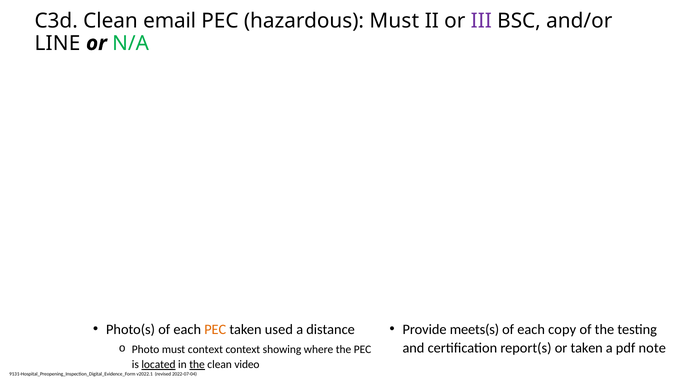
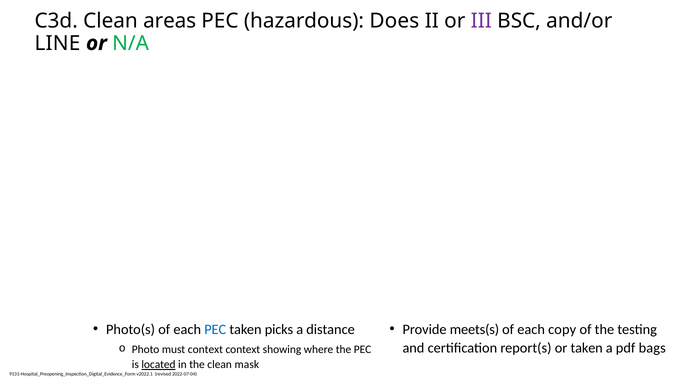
email: email -> areas (170, 21)
hazardous Must: Must -> Does (394, 21)
PEC colour: orange -> blue (215, 330)
used: used -> picks (279, 330)
note: note -> bags (652, 349)
the underline: present -> none (197, 365)
video: video -> mask (247, 365)
